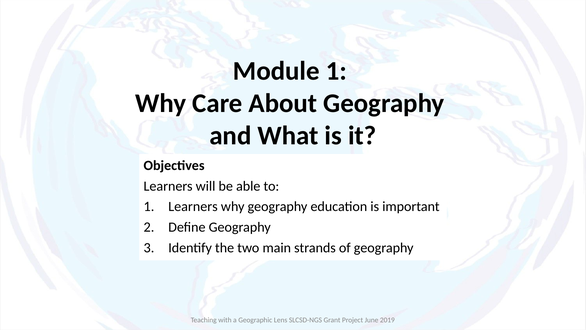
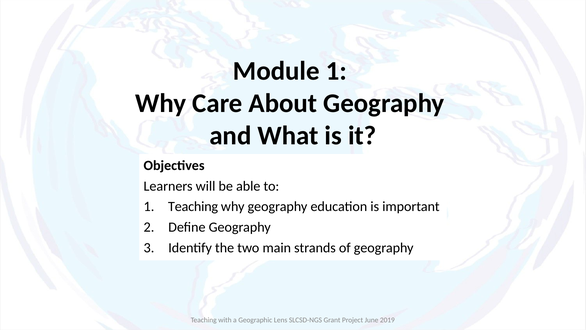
1 Learners: Learners -> Teaching (193, 206)
